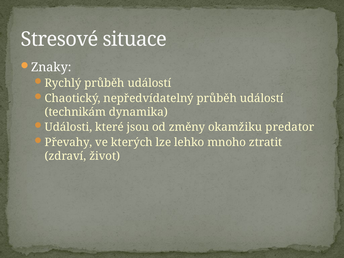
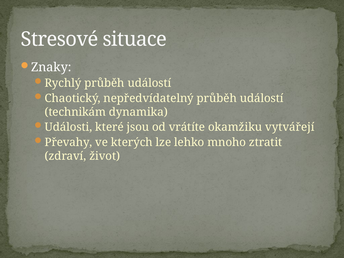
změny: změny -> vrátíte (187, 127)
predator: predator -> vytvářejí (290, 127)
